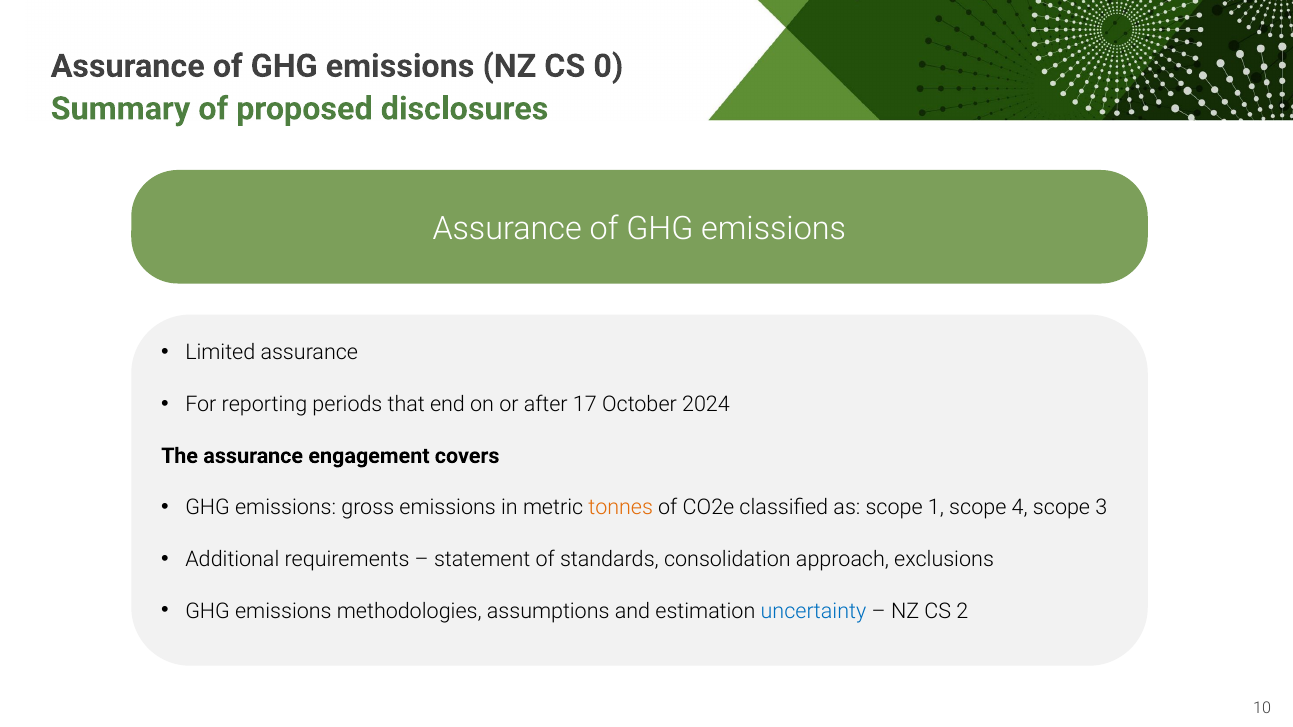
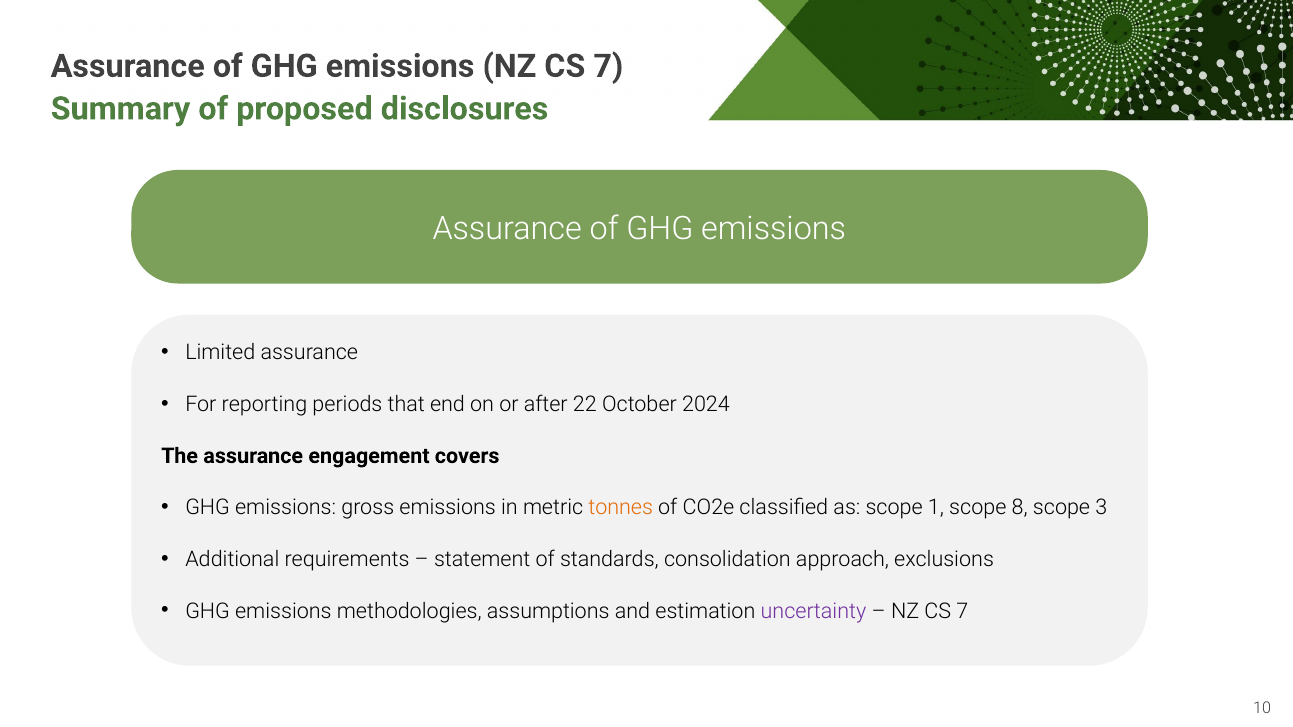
emissions NZ CS 0: 0 -> 7 (608, 66)
17: 17 -> 22 (585, 404)
4: 4 -> 8 (1020, 508)
uncertainty colour: blue -> purple (813, 611)
2: 2 -> 7 (962, 611)
